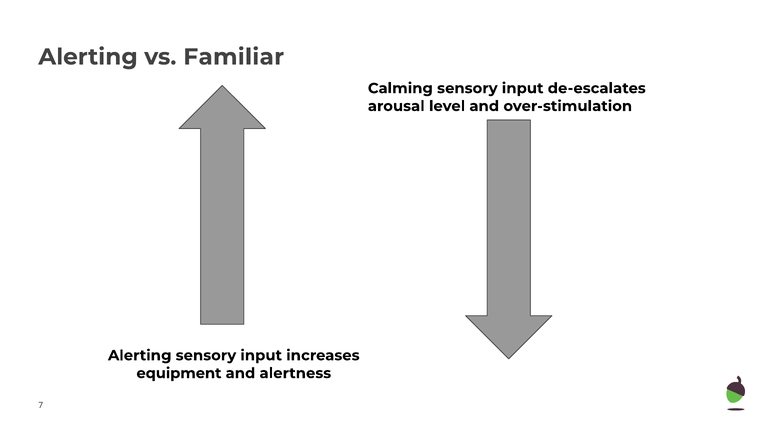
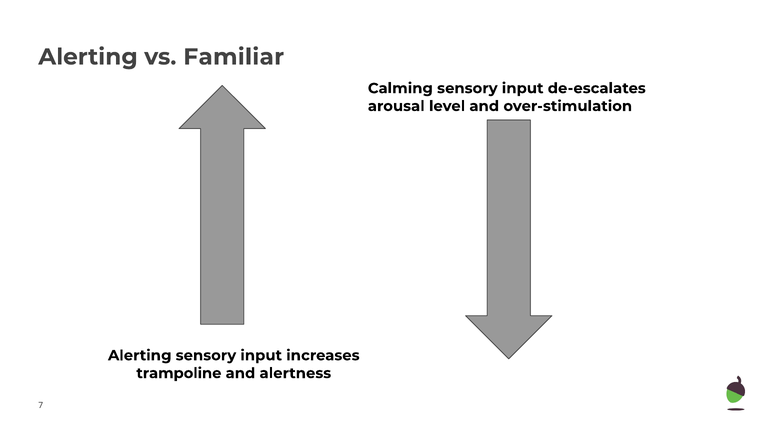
equipment: equipment -> trampoline (179, 373)
